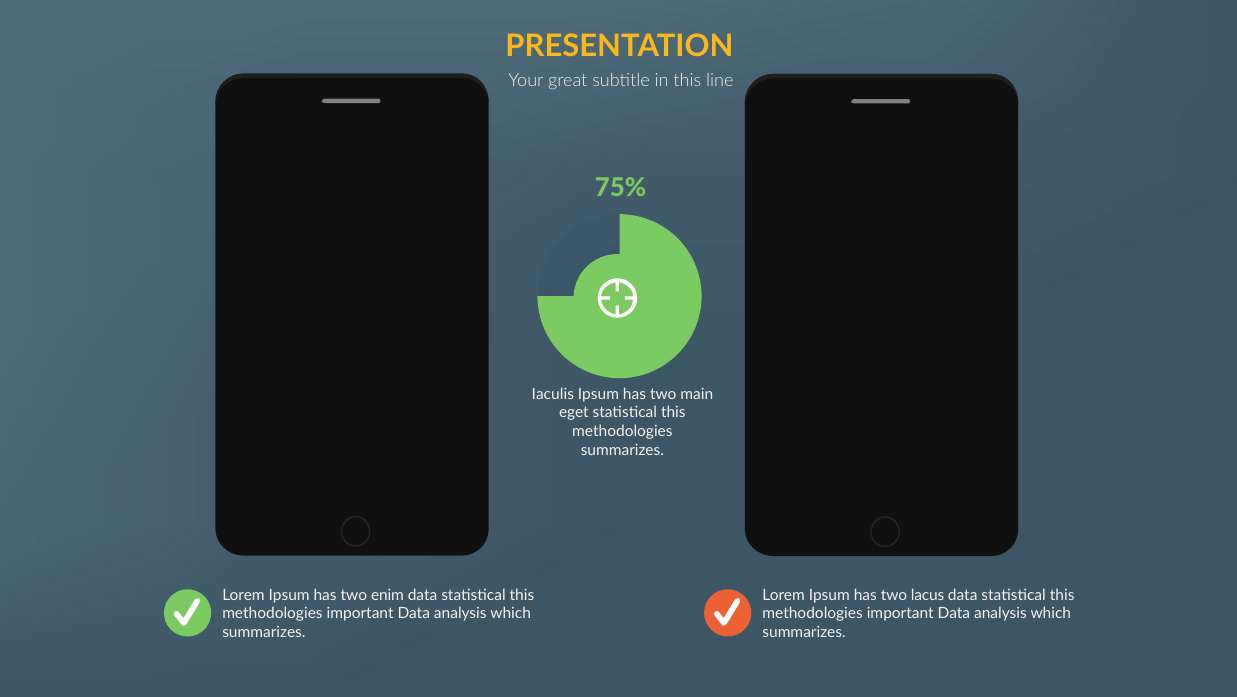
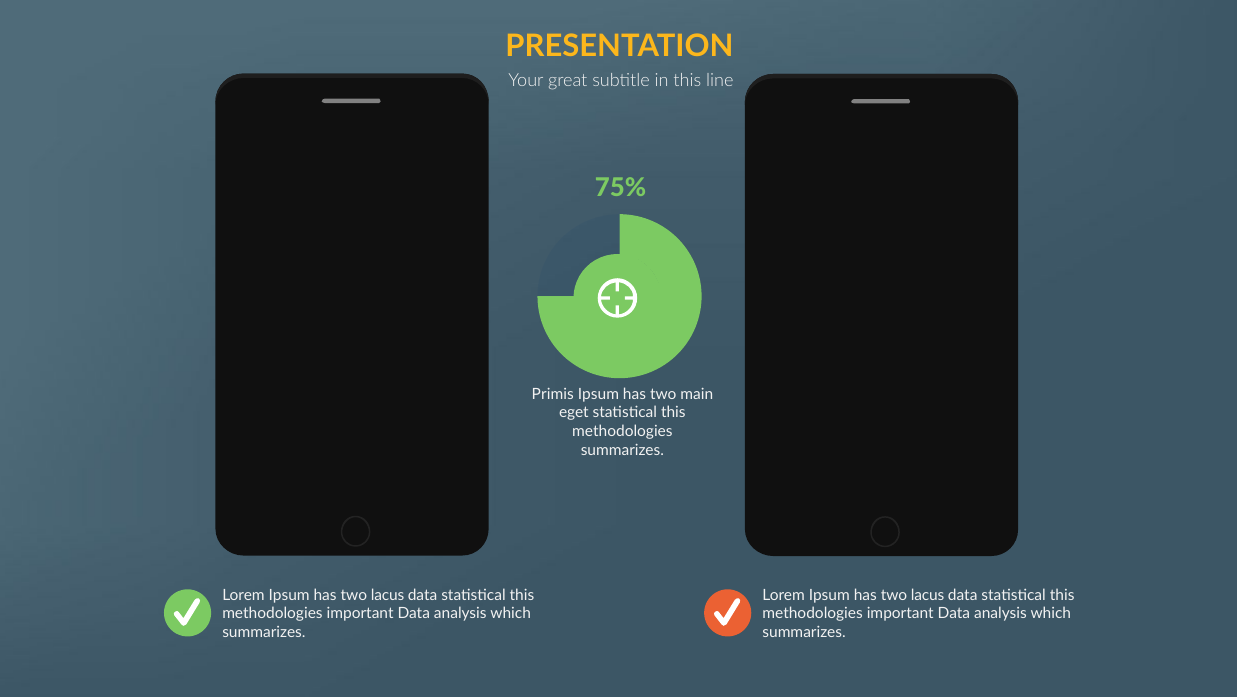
Iaculis: Iaculis -> Primis (553, 395)
enim: enim -> lacus (388, 595)
